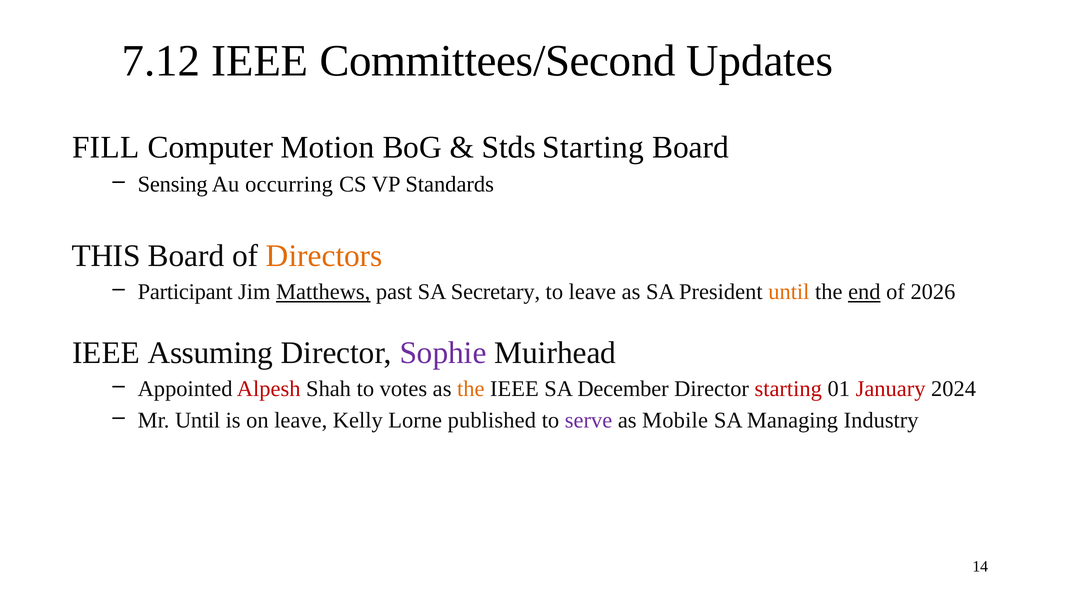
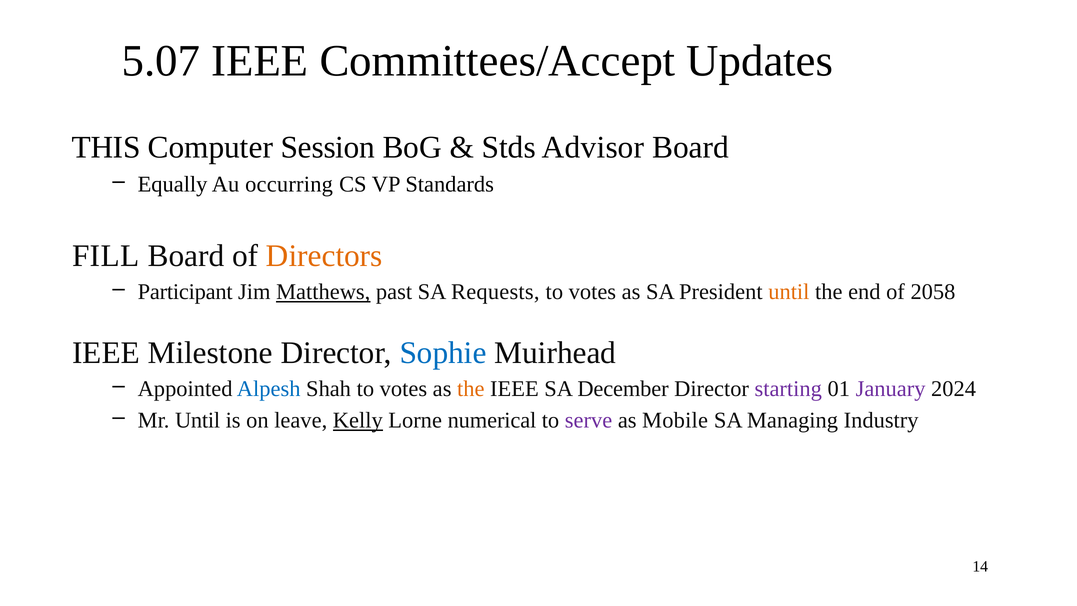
7.12: 7.12 -> 5.07 (161, 61)
Committees/Second: Committees/Second -> Committees/Accept (497, 61)
FILL: FILL -> THIS (106, 147)
Motion: Motion -> Session (328, 147)
Stds Starting: Starting -> Advisor (593, 147)
Sensing: Sensing -> Equally (173, 184)
THIS: THIS -> FILL (106, 256)
Secretary: Secretary -> Requests (495, 292)
leave: leave -> votes (592, 292)
end underline: present -> none (864, 292)
2026: 2026 -> 2058 (933, 292)
Assuming: Assuming -> Milestone (210, 353)
Sophie colour: purple -> blue (443, 353)
Alpesh colour: red -> blue (269, 389)
starting colour: red -> purple (788, 389)
January colour: red -> purple (891, 389)
Kelly underline: none -> present (358, 420)
published: published -> numerical (492, 420)
